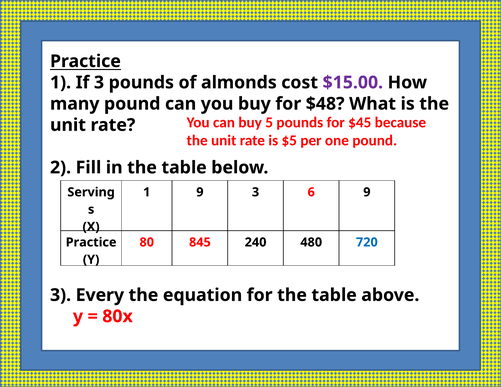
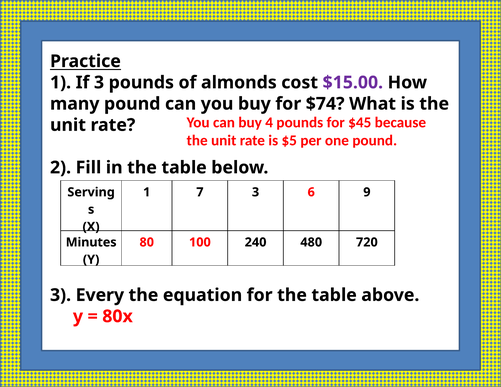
$48: $48 -> $74 (325, 104)
5: 5 -> 4 (269, 122)
1 9: 9 -> 7 (200, 192)
Practice: Practice -> Minutes (91, 242)
845: 845 -> 100 (200, 242)
720 colour: blue -> black (367, 242)
